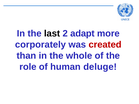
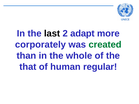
created colour: red -> green (105, 45)
role: role -> that (28, 67)
deluge: deluge -> regular (100, 67)
